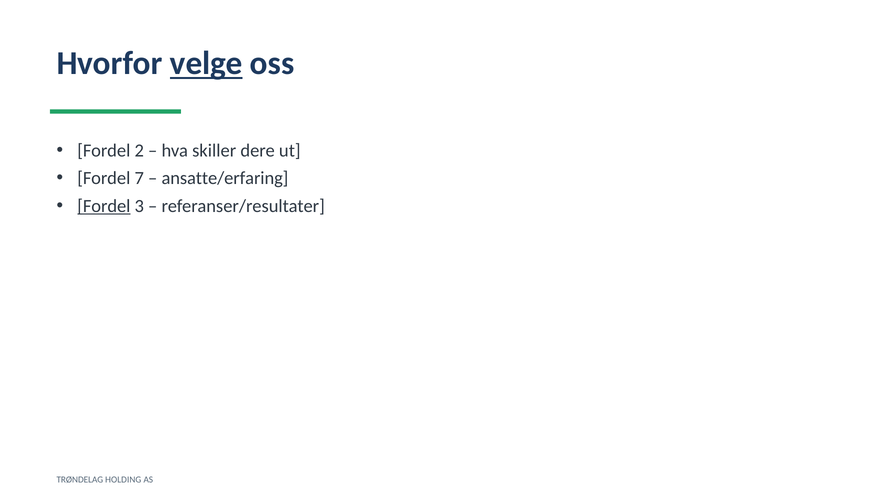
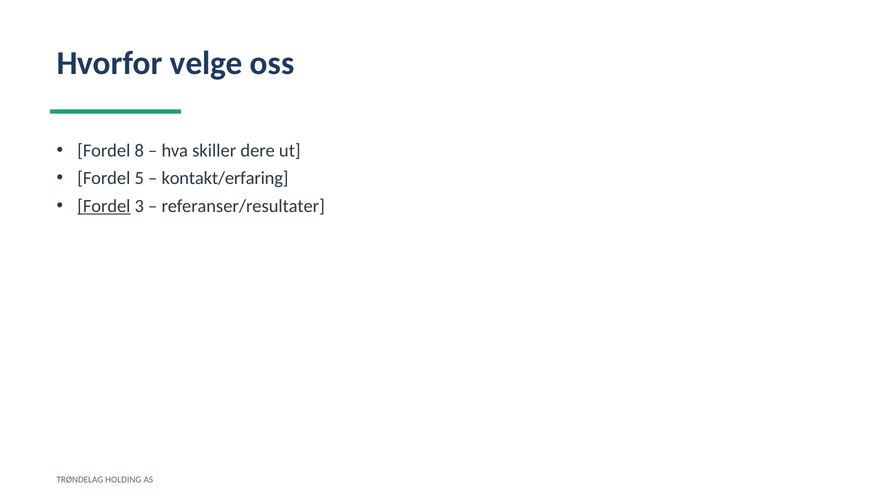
velge underline: present -> none (206, 63)
2: 2 -> 8 (139, 150)
7: 7 -> 5 (139, 178)
ansatte/erfaring: ansatte/erfaring -> kontakt/erfaring (225, 178)
